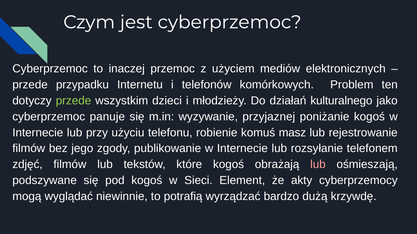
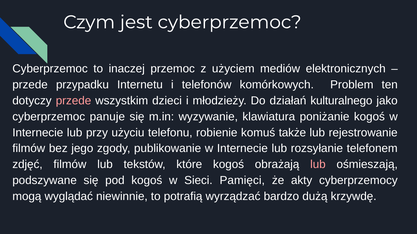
przede colour: light green -> pink (73, 101)
przyjaznej: przyjaznej -> klawiatura (269, 117)
masz: masz -> także (292, 133)
Element: Element -> Pamięci (242, 181)
